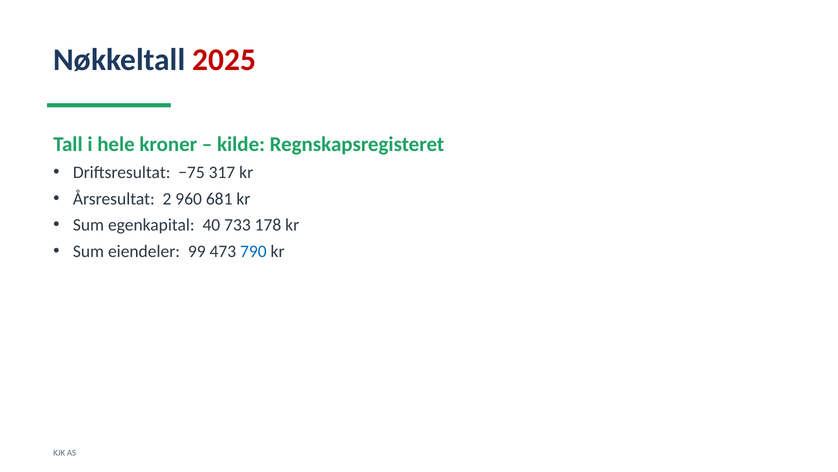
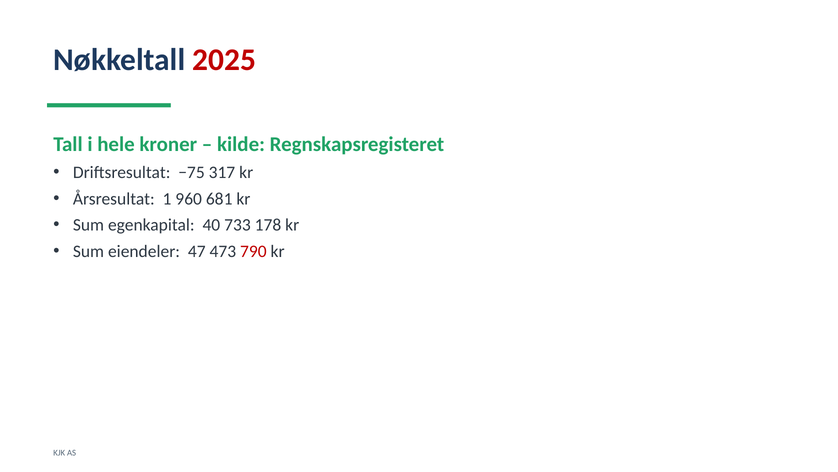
2: 2 -> 1 (167, 199)
99: 99 -> 47 (197, 251)
790 colour: blue -> red (253, 251)
